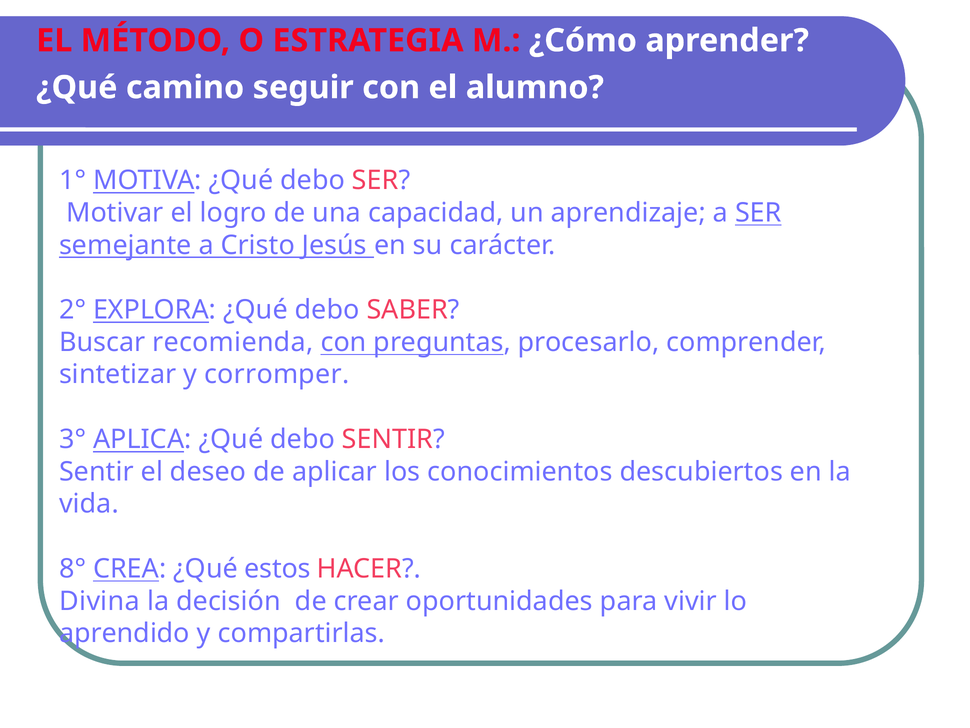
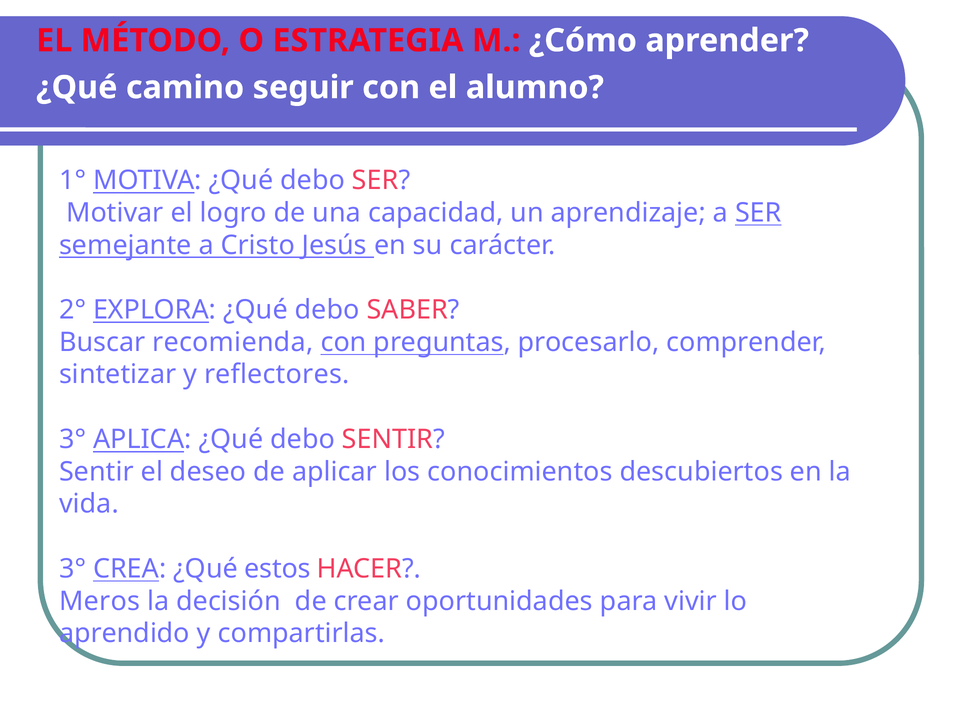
corromper: corromper -> reflectores (277, 374)
8°: 8° -> 3° (73, 568)
Divina: Divina -> Meros (100, 601)
